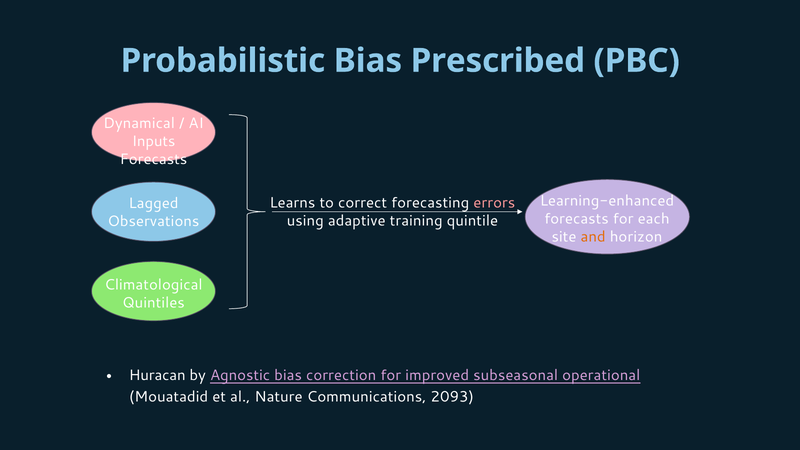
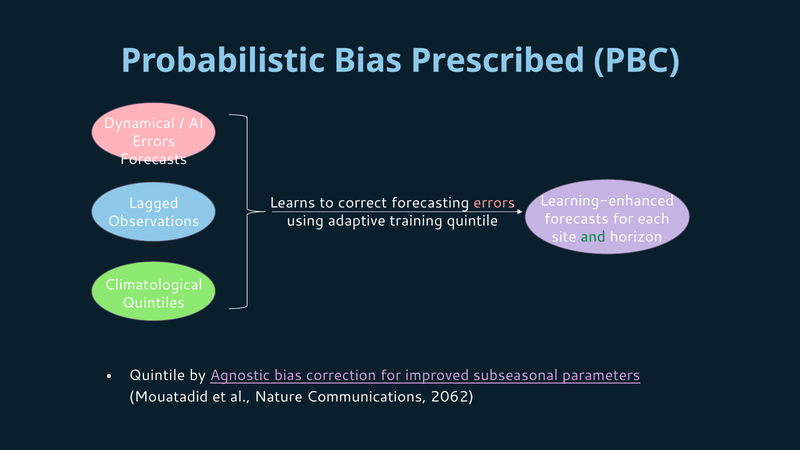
Inputs: Inputs -> Errors (153, 142)
and colour: orange -> green (593, 237)
Huracan: Huracan -> Quintile (157, 375)
operational: operational -> parameters (601, 375)
2093: 2093 -> 2062 (452, 397)
